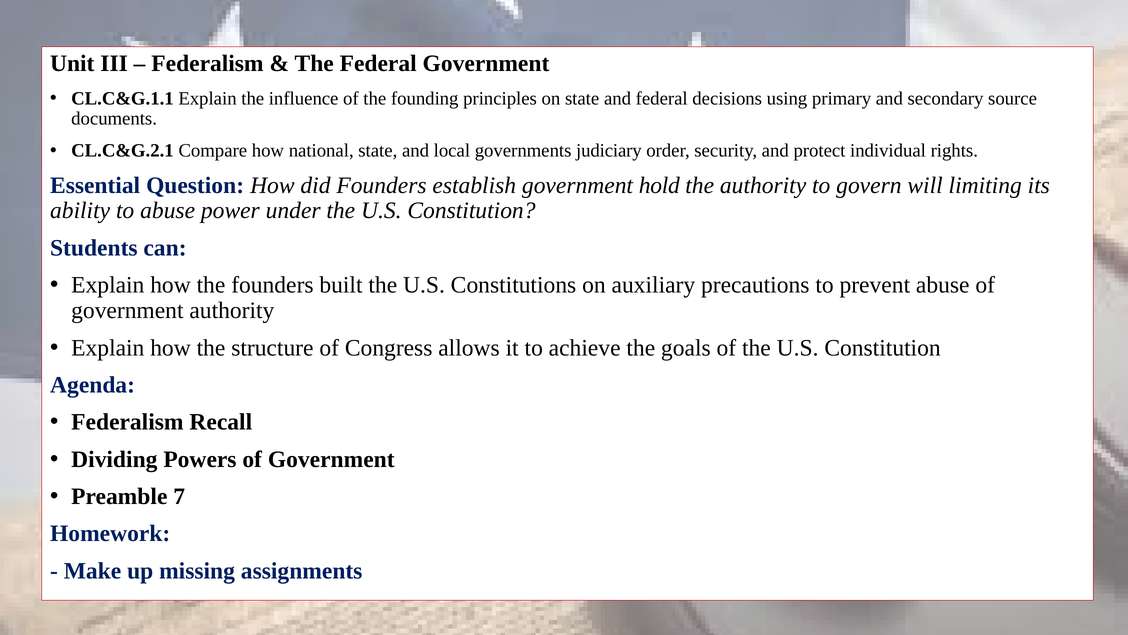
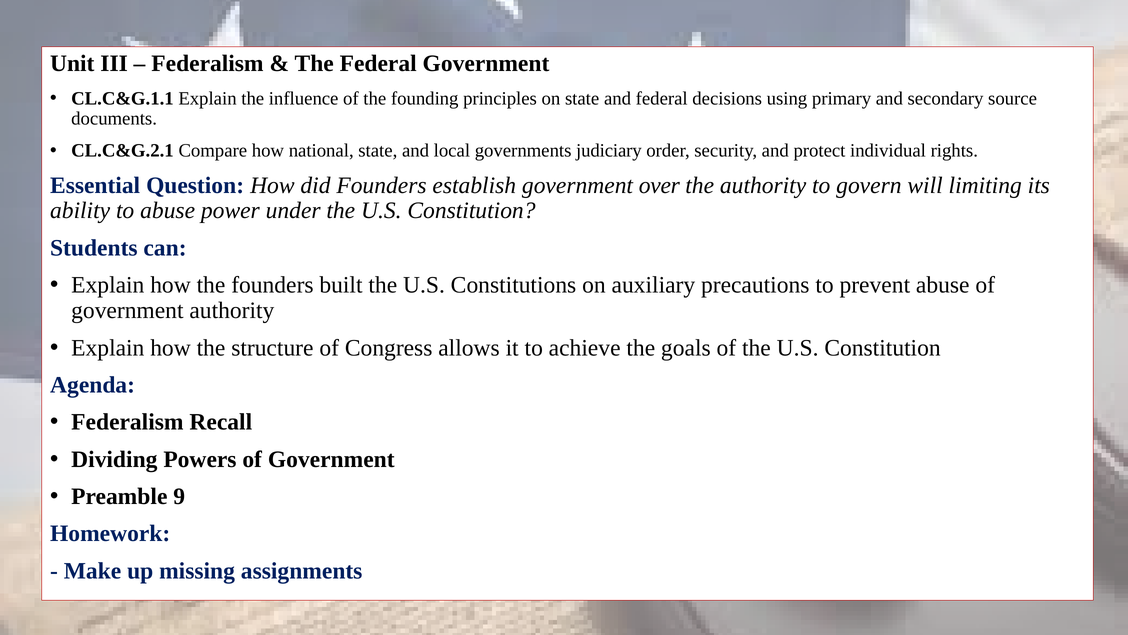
hold: hold -> over (659, 185)
7: 7 -> 9 (179, 496)
